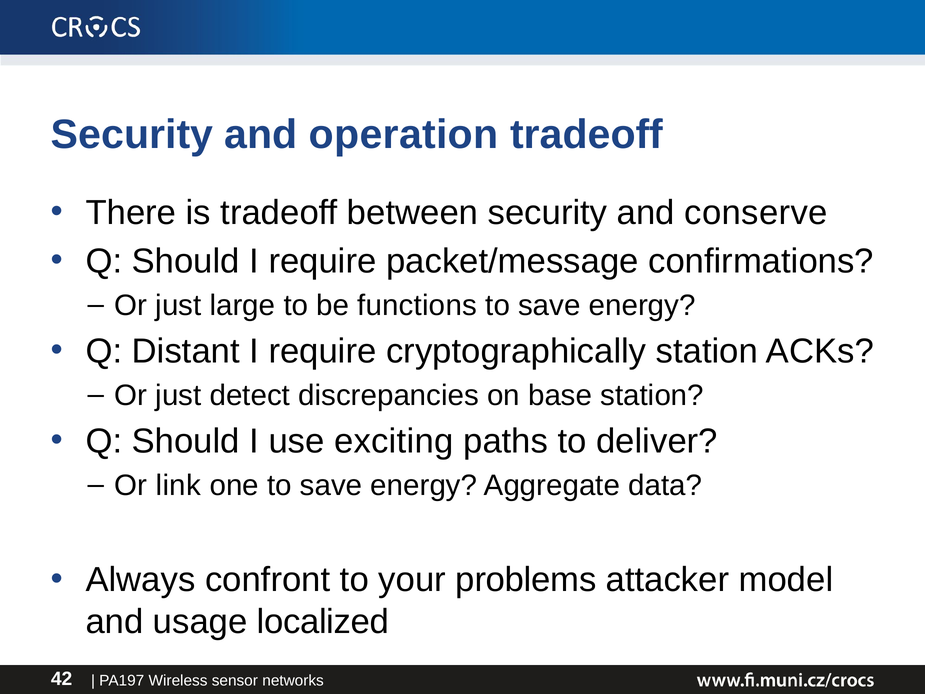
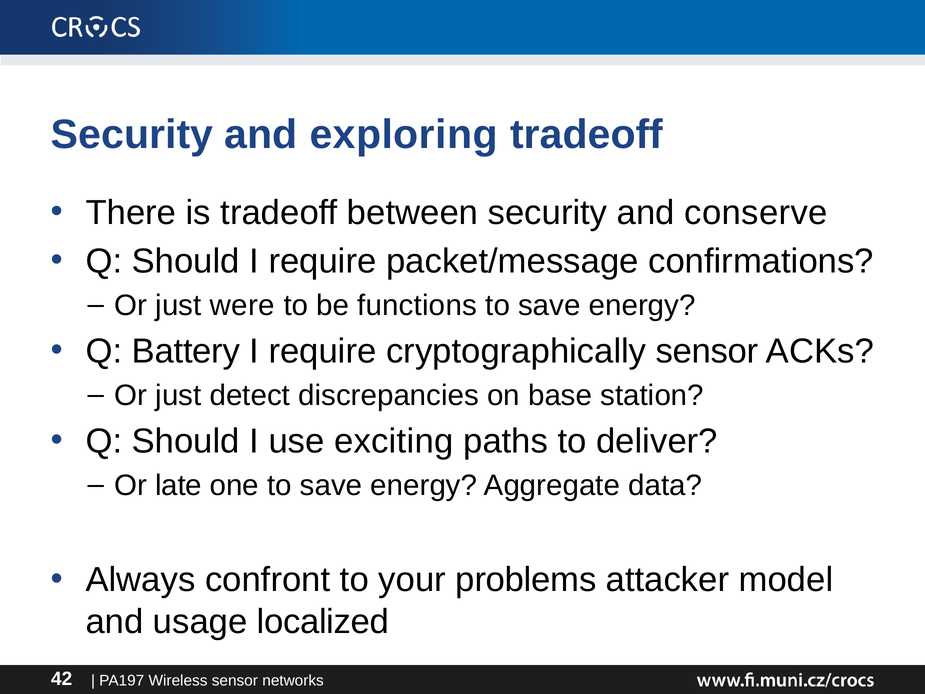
operation: operation -> exploring (404, 135)
large: large -> were (242, 305)
Distant: Distant -> Battery (186, 351)
cryptographically station: station -> sensor (707, 351)
link: link -> late (179, 485)
